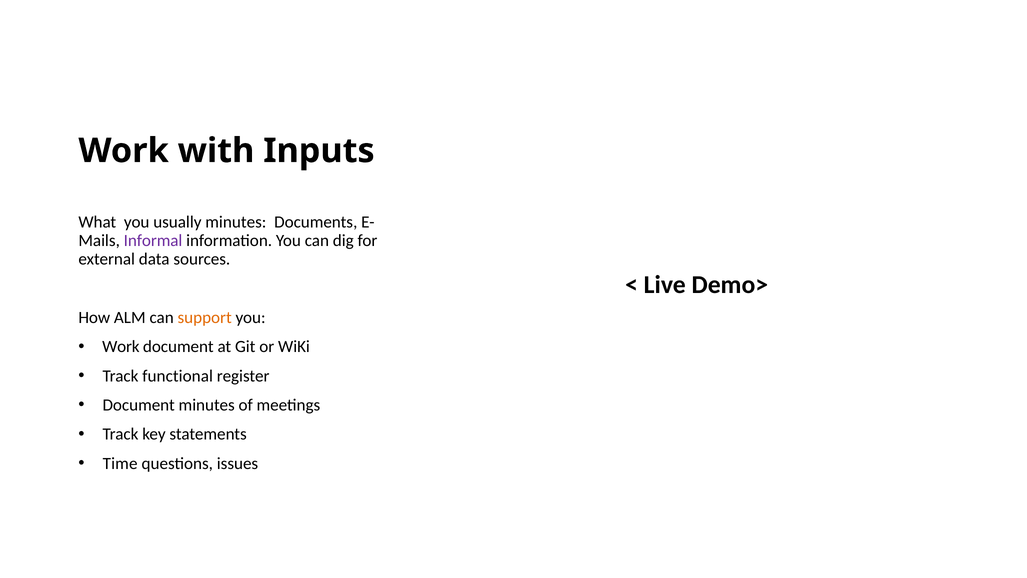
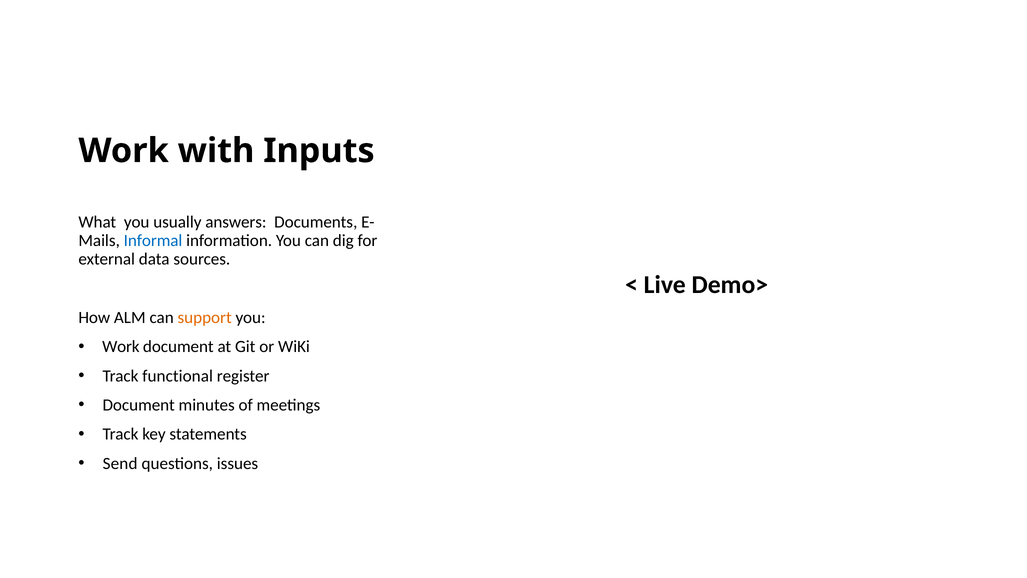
usually minutes: minutes -> answers (236, 222)
Informal colour: purple -> blue (153, 240)
Time: Time -> Send (120, 463)
